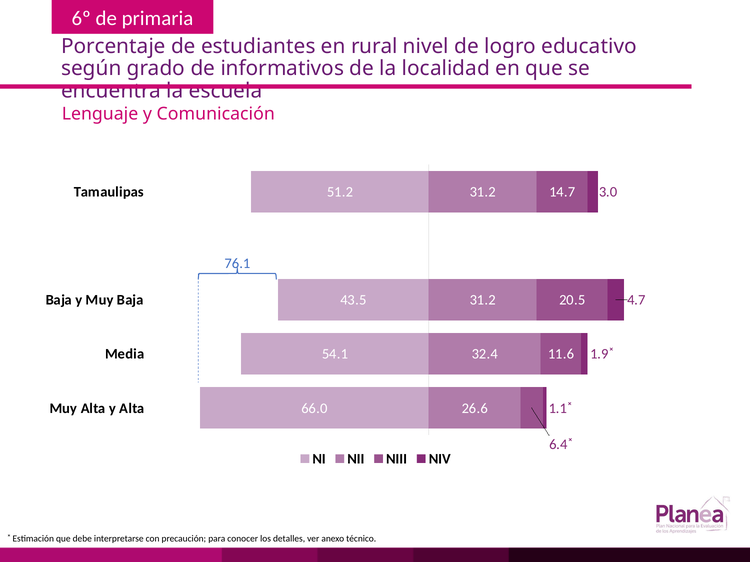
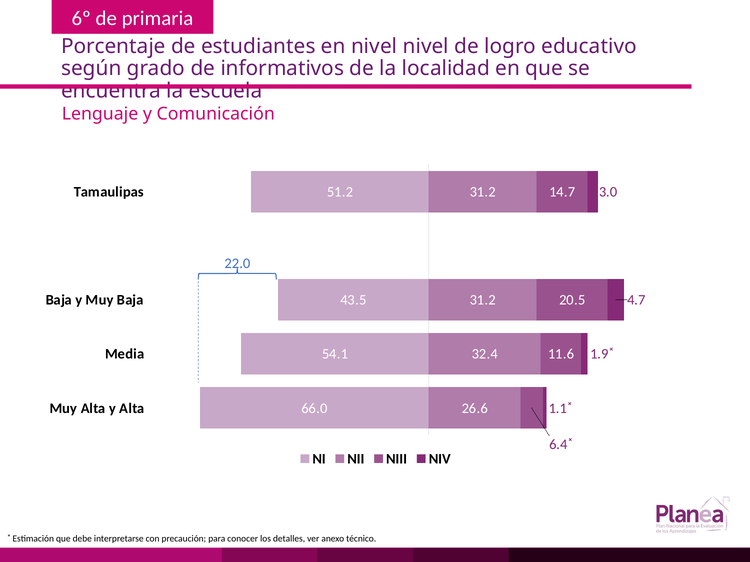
en rural: rural -> nivel (374, 46)
76.1: 76.1 -> 22.0 (237, 263)
